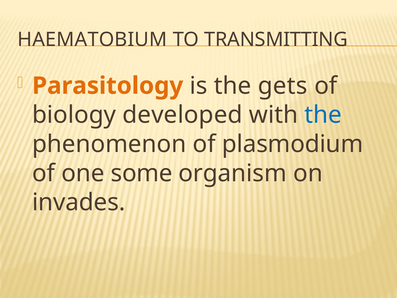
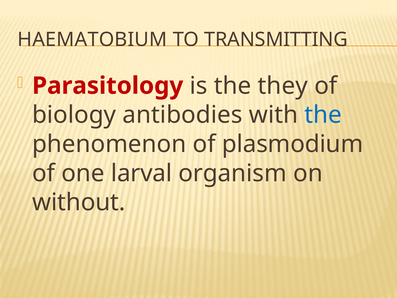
Parasitology colour: orange -> red (108, 86)
gets: gets -> they (283, 86)
developed: developed -> antibodies (183, 115)
some: some -> larval (142, 173)
invades: invades -> without (79, 202)
